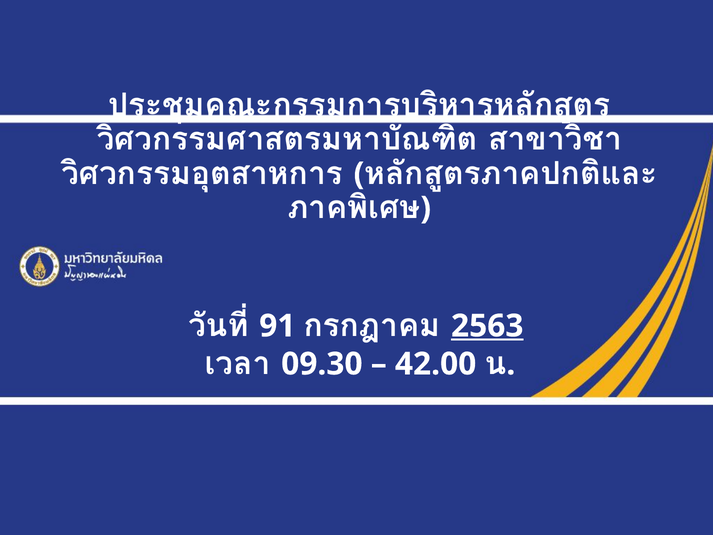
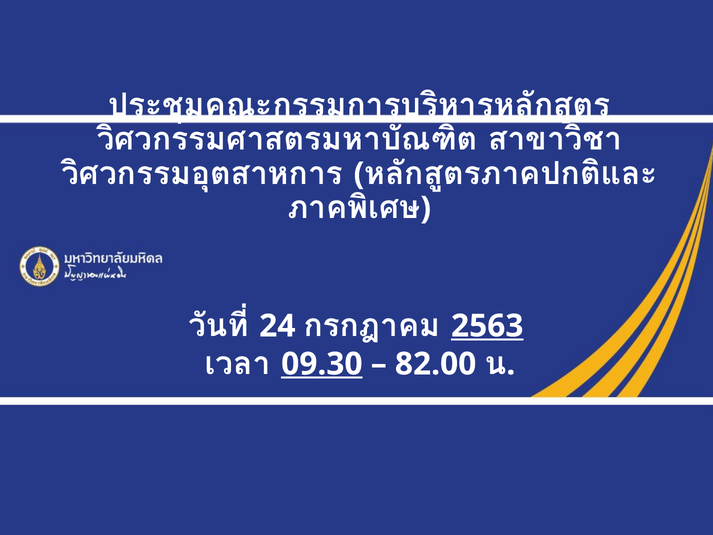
91: 91 -> 24 (277, 326)
09.30 underline: none -> present (322, 364)
42.00: 42.00 -> 82.00 (436, 364)
